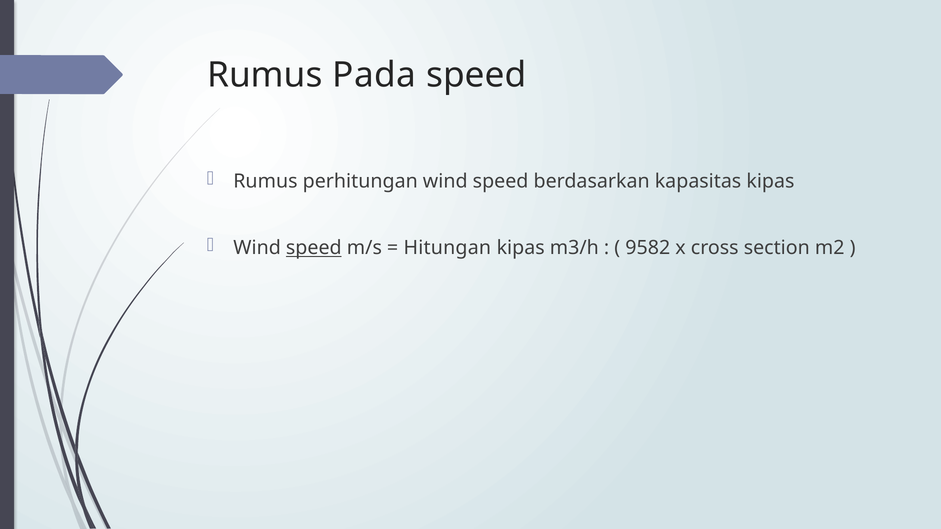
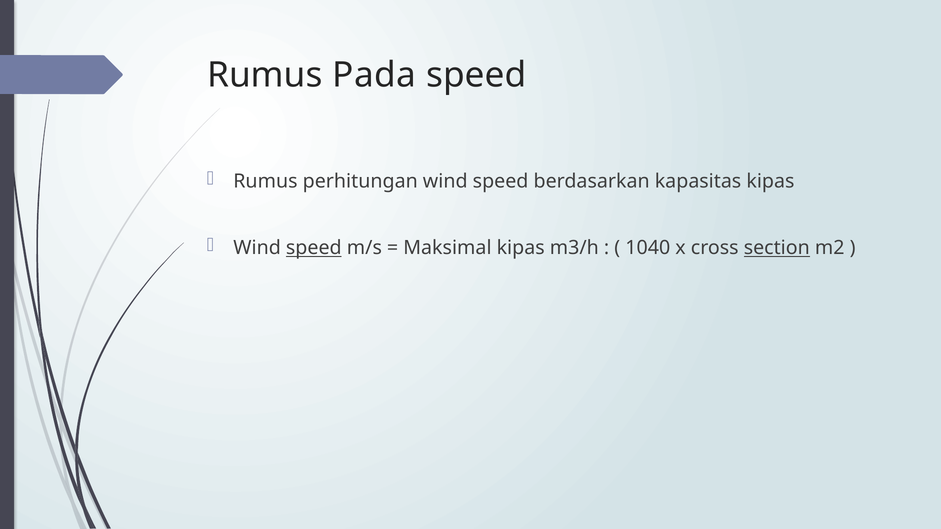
Hitungan: Hitungan -> Maksimal (447, 248)
9582: 9582 -> 1040 (648, 248)
section underline: none -> present (777, 248)
